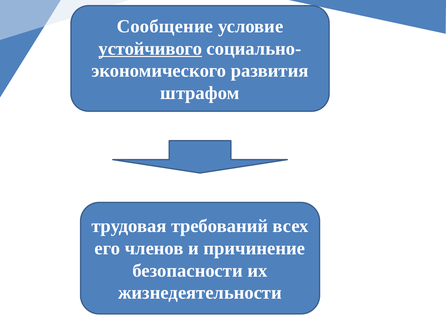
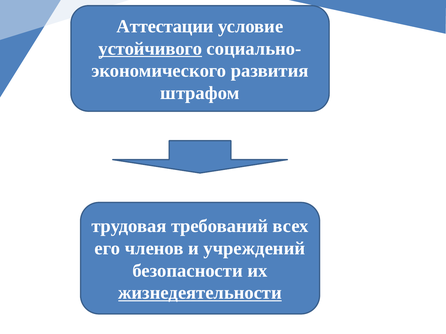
Сообщение: Сообщение -> Аттестации (165, 26)
причинение: причинение -> учреждений (254, 249)
жизнедеятельности underline: none -> present (200, 293)
